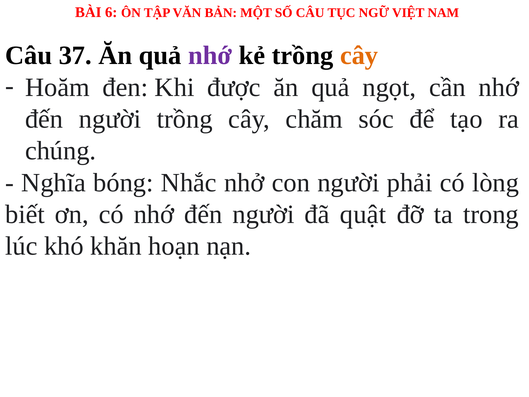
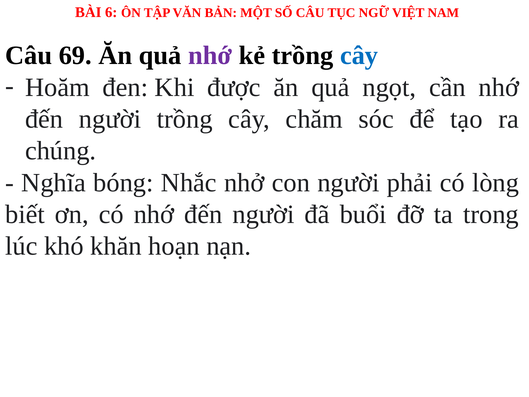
37: 37 -> 69 (75, 56)
cây colour: orange -> blue (359, 56)
quật: quật -> buổi (363, 214)
